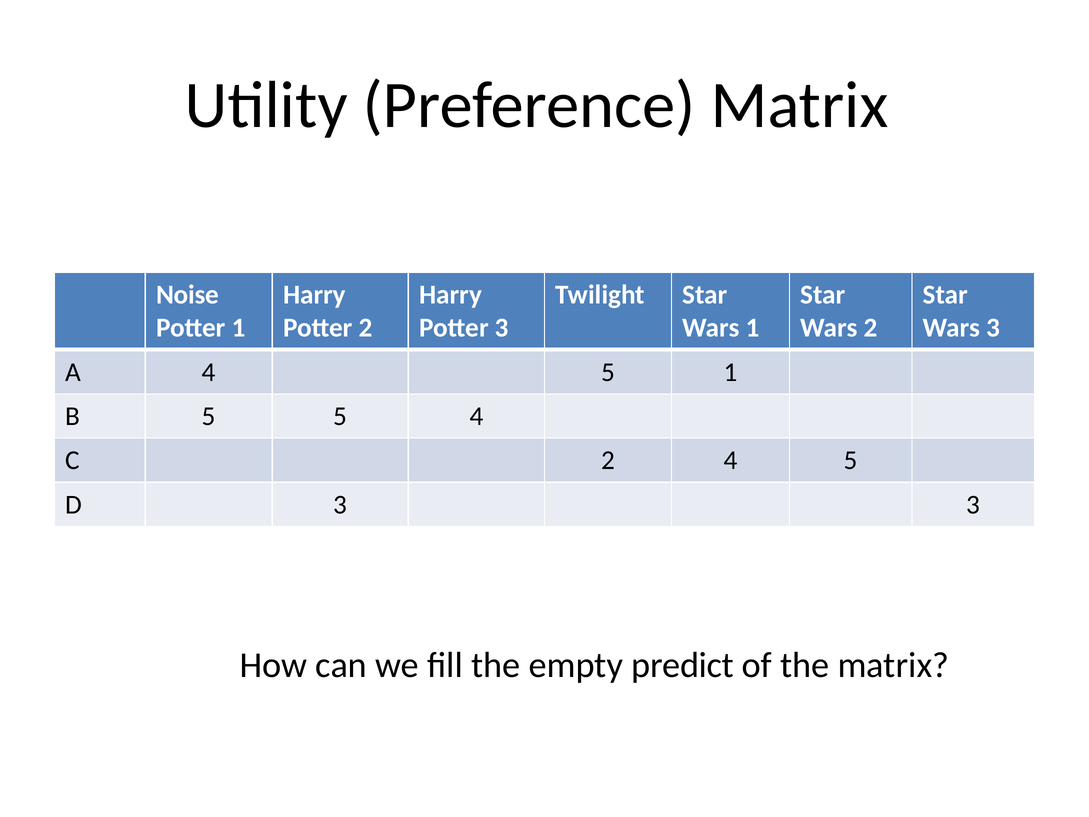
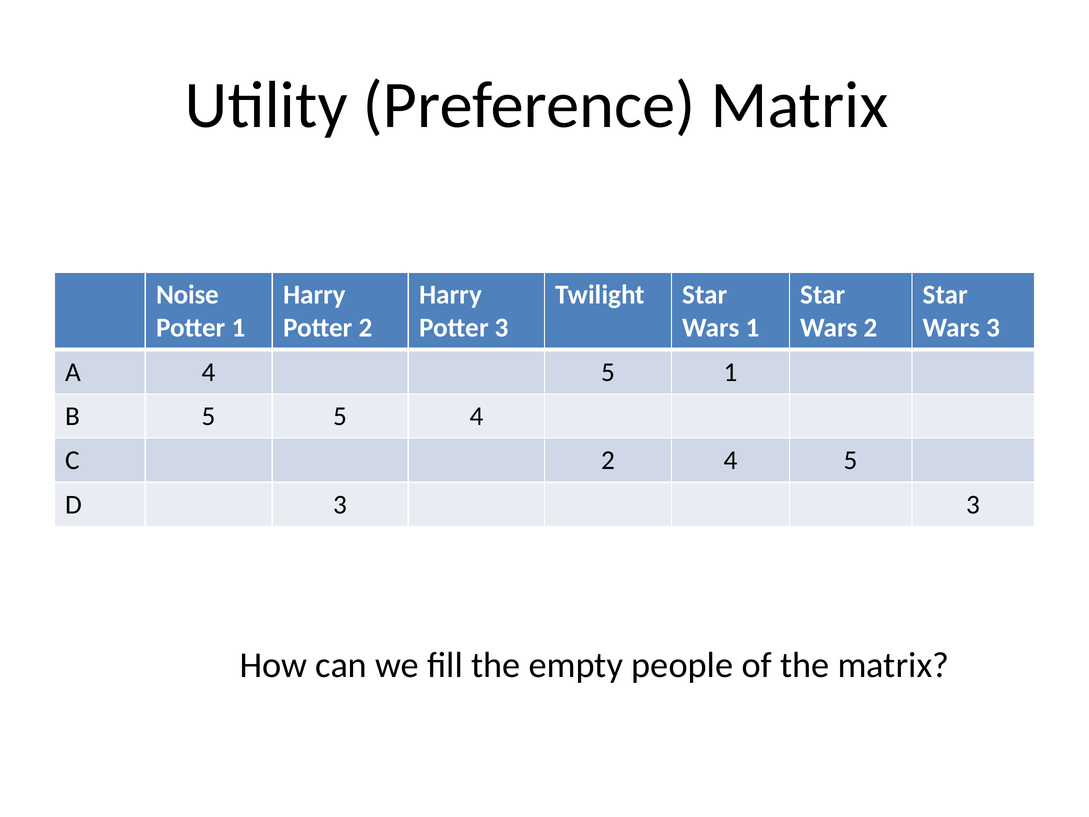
predict: predict -> people (682, 665)
